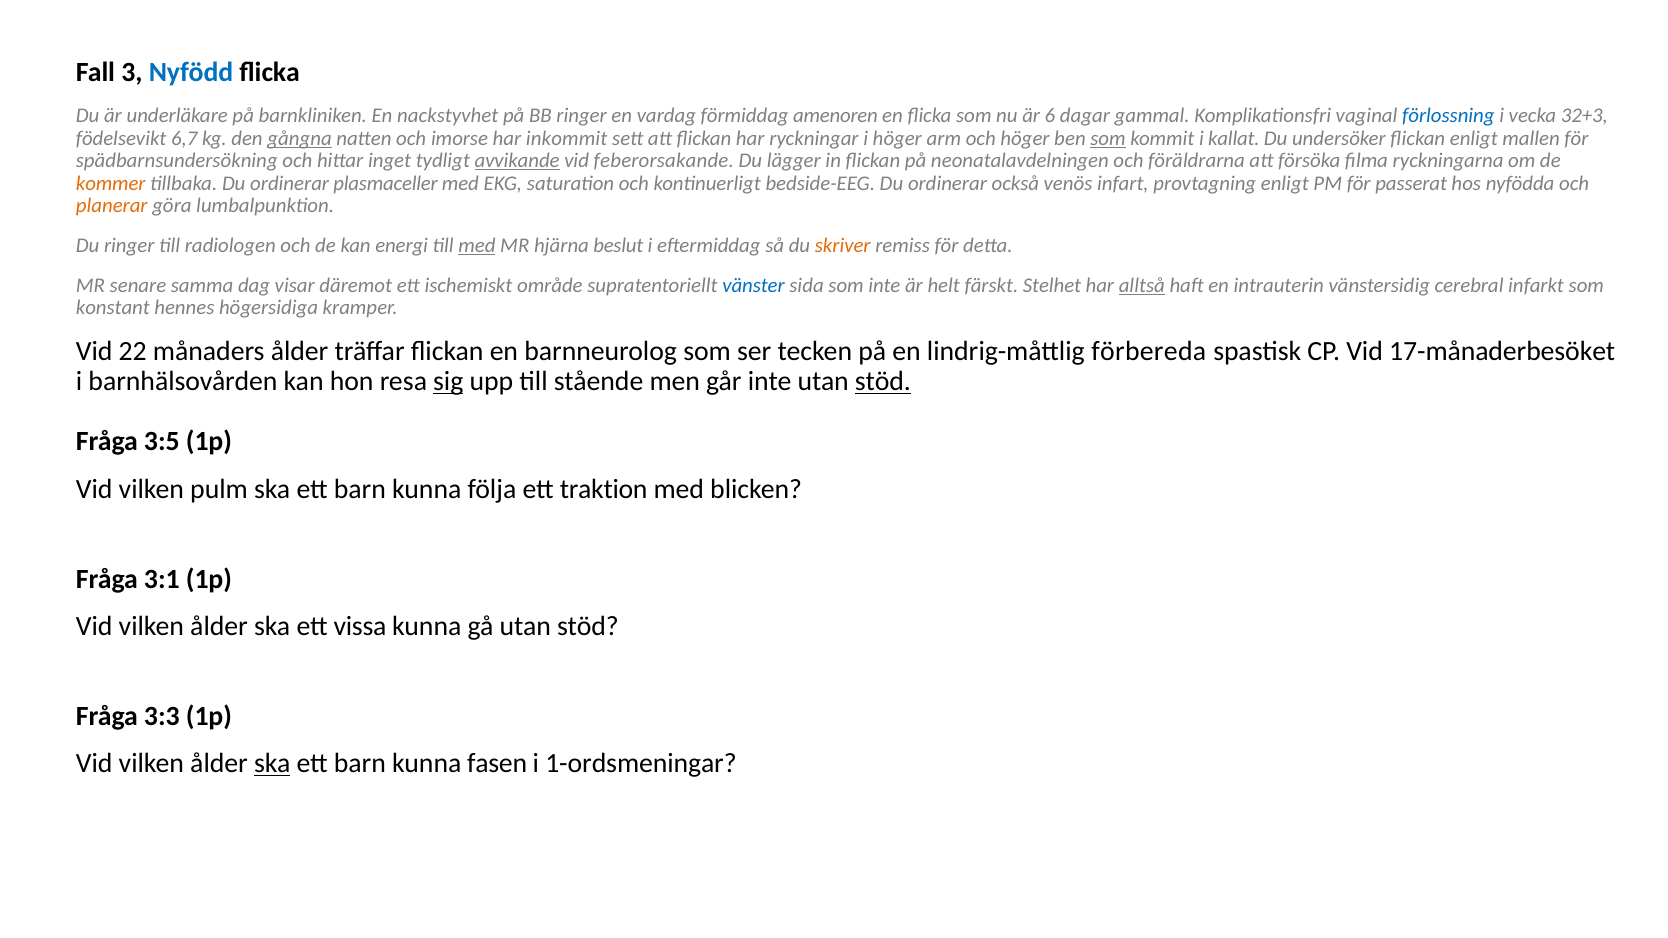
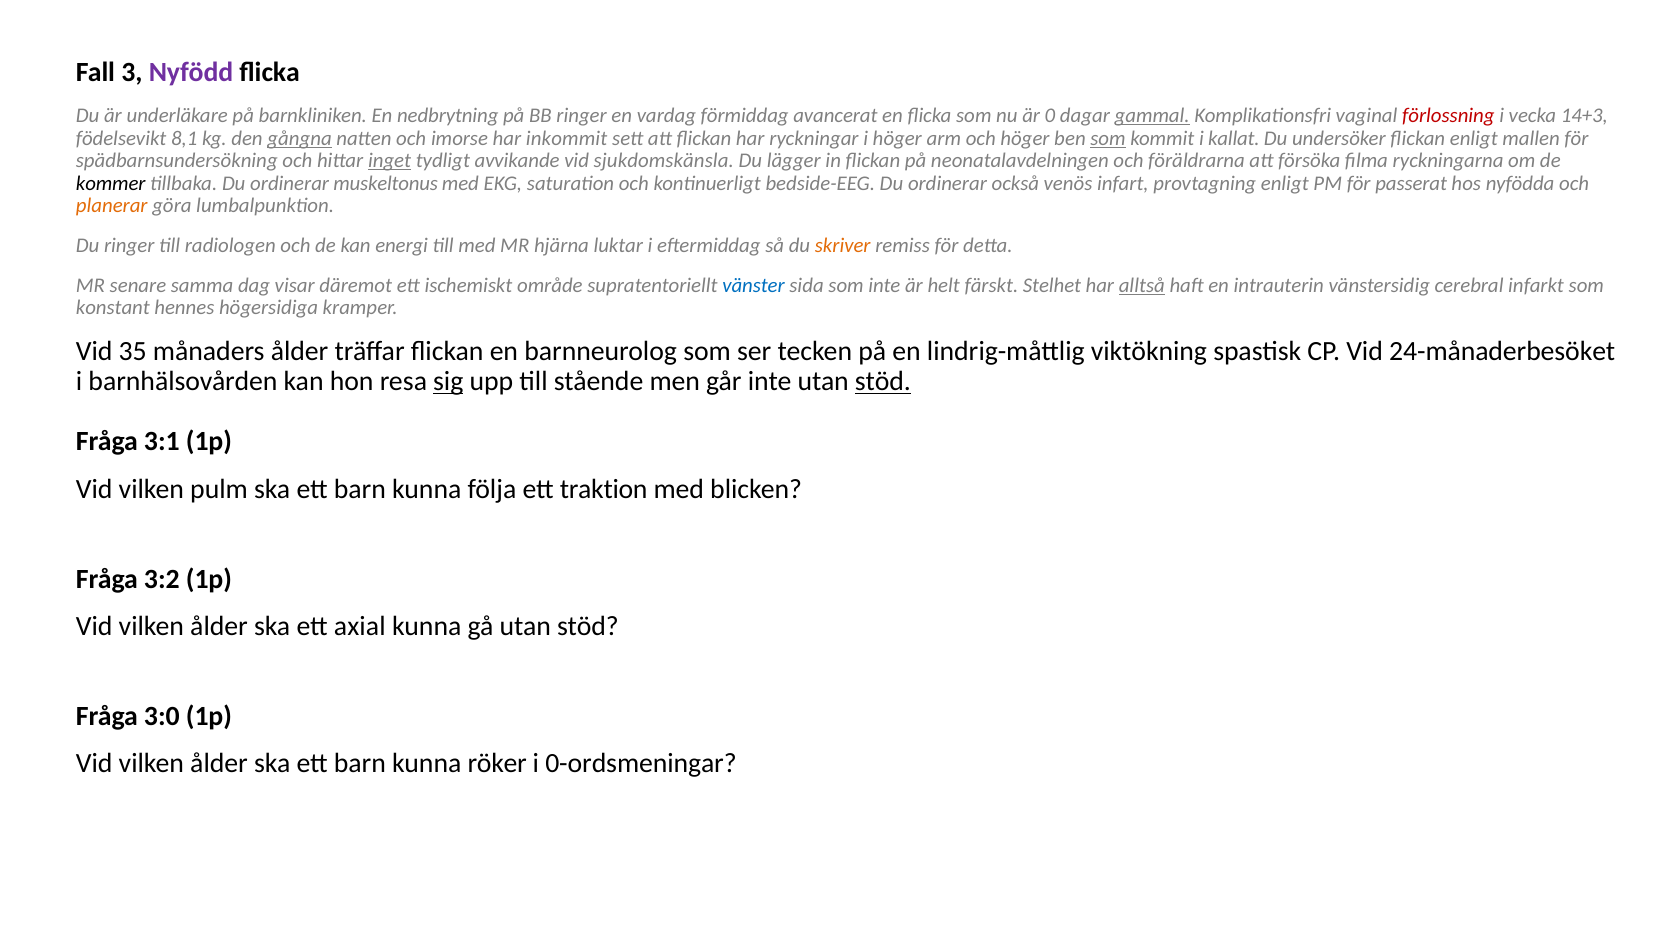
Nyfödd colour: blue -> purple (191, 72)
nackstyvhet: nackstyvhet -> nedbrytning (448, 116)
amenoren: amenoren -> avancerat (835, 116)
6: 6 -> 0 (1050, 116)
gammal underline: none -> present (1152, 116)
förlossning colour: blue -> red (1448, 116)
32+3: 32+3 -> 14+3 (1584, 116)
6,7: 6,7 -> 8,1 (184, 138)
inget underline: none -> present (390, 161)
avvikande underline: present -> none (517, 161)
feberorsakande: feberorsakande -> sjukdomskänsla (664, 161)
kommer colour: orange -> black (111, 183)
plasmaceller: plasmaceller -> muskeltonus (386, 183)
med underline: present -> none (477, 246)
beslut: beslut -> luktar (618, 246)
22: 22 -> 35 (133, 352)
förbereda: förbereda -> viktökning (1149, 352)
17-månaderbesöket: 17-månaderbesöket -> 24-månaderbesöket (1502, 352)
3:5: 3:5 -> 3:1 (162, 442)
3:1: 3:1 -> 3:2 (162, 579)
vissa: vissa -> axial (360, 626)
3:3: 3:3 -> 3:0 (162, 716)
ska underline: present -> none (272, 764)
fasen: fasen -> röker (497, 764)
1-ordsmeningar: 1-ordsmeningar -> 0-ordsmeningar (641, 764)
